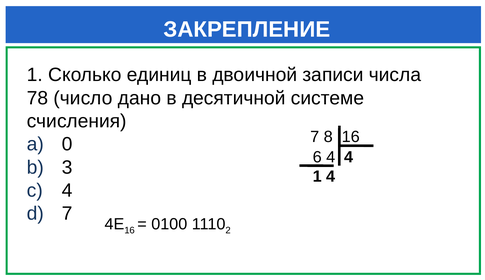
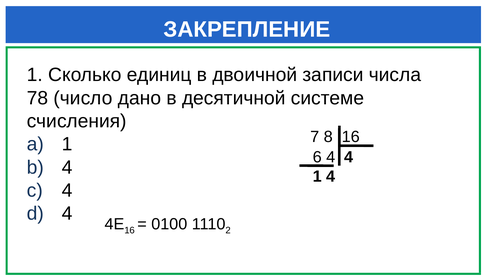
0: 0 -> 1 (67, 144)
3: 3 -> 4 (67, 167)
7: 7 -> 4 (67, 213)
